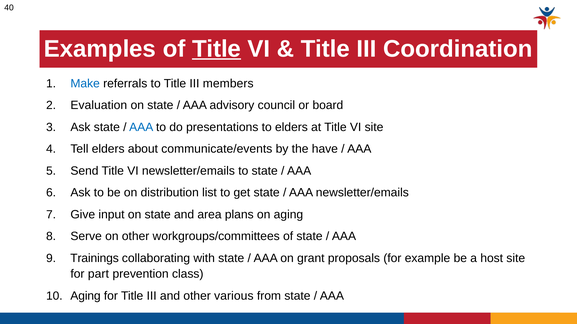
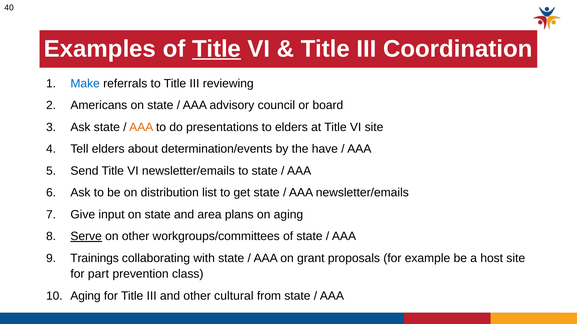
members: members -> reviewing (228, 84)
Evaluation: Evaluation -> Americans (99, 105)
AAA colour: blue -> orange (141, 127)
communicate/events: communicate/events -> determination/events (217, 149)
Serve underline: none -> present (86, 237)
various: various -> cultural (234, 296)
